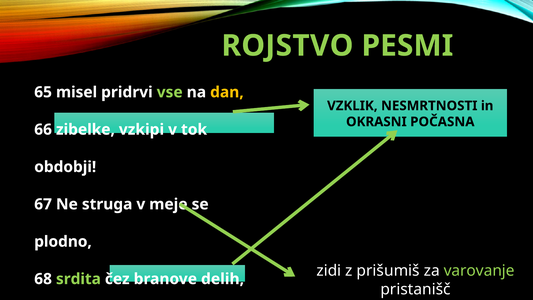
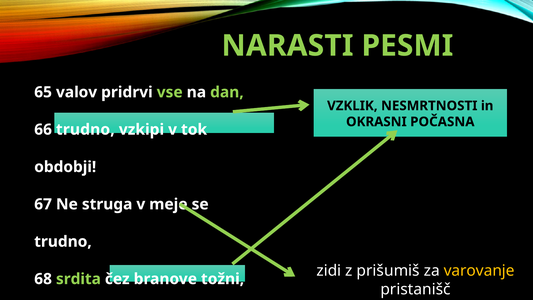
ROJSTVO: ROJSTVO -> NARASTI (287, 46)
65 misel: misel -> valov (77, 92)
dan colour: yellow -> light green (227, 92)
66 zibelke: zibelke -> trudno (85, 129)
plodno: plodno -> trudno (63, 241)
varovanje colour: light green -> yellow (479, 270)
delih: delih -> tožni (223, 279)
